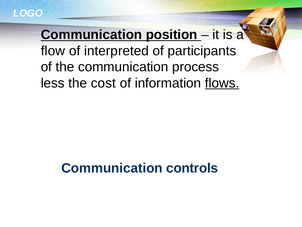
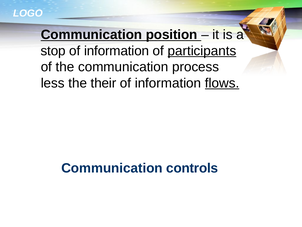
flow: flow -> stop (53, 51)
interpreted: interpreted -> information (117, 51)
participants underline: none -> present (202, 51)
cost: cost -> their (103, 83)
